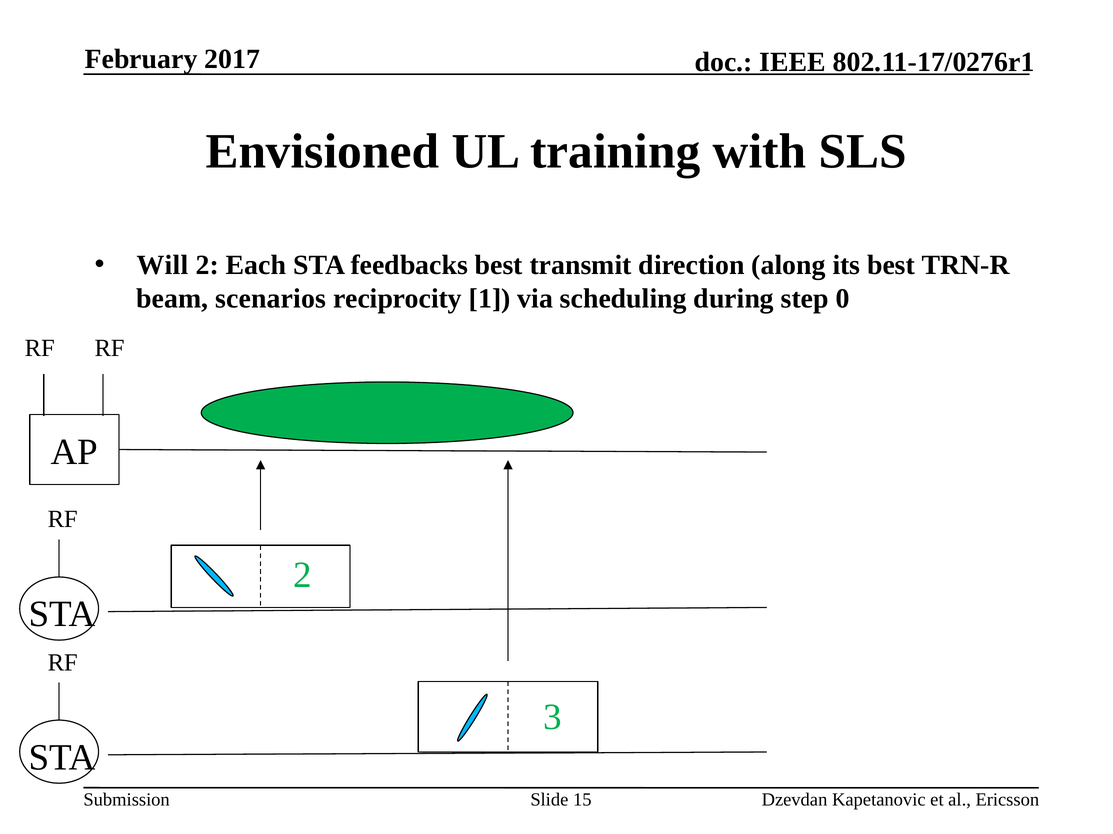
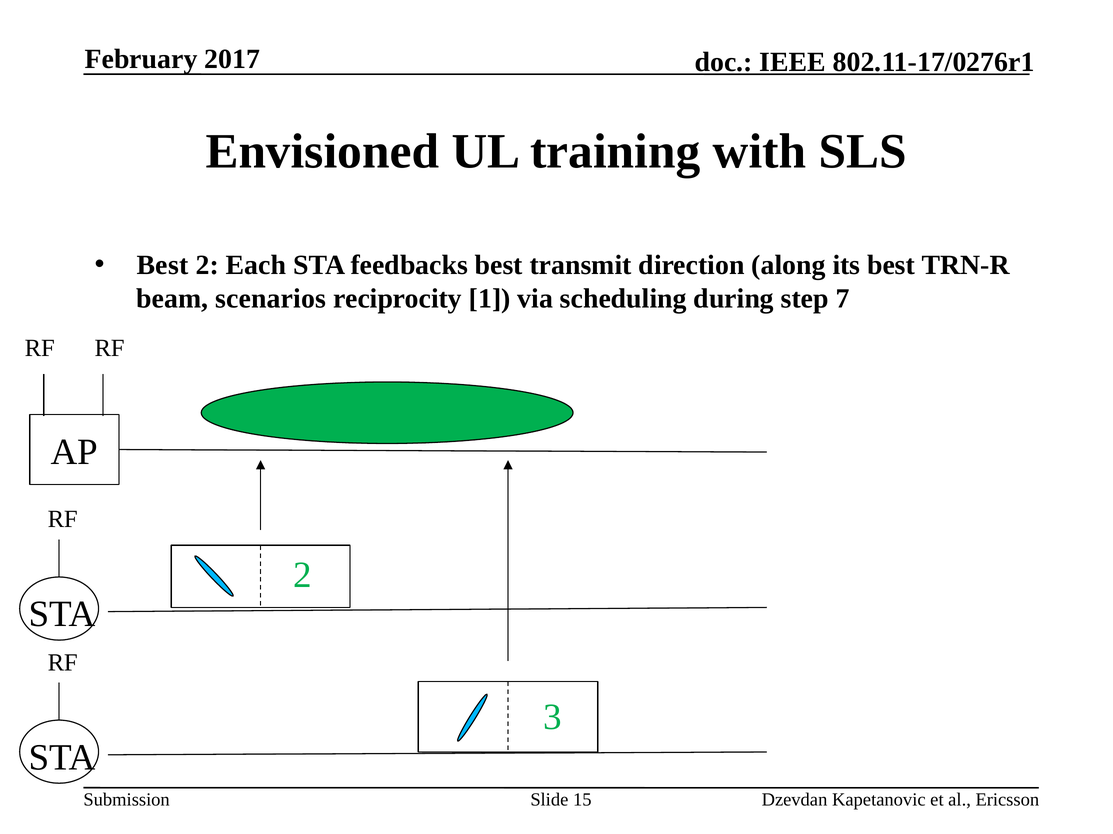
Will: Will -> Best (162, 265)
0: 0 -> 7 (843, 299)
